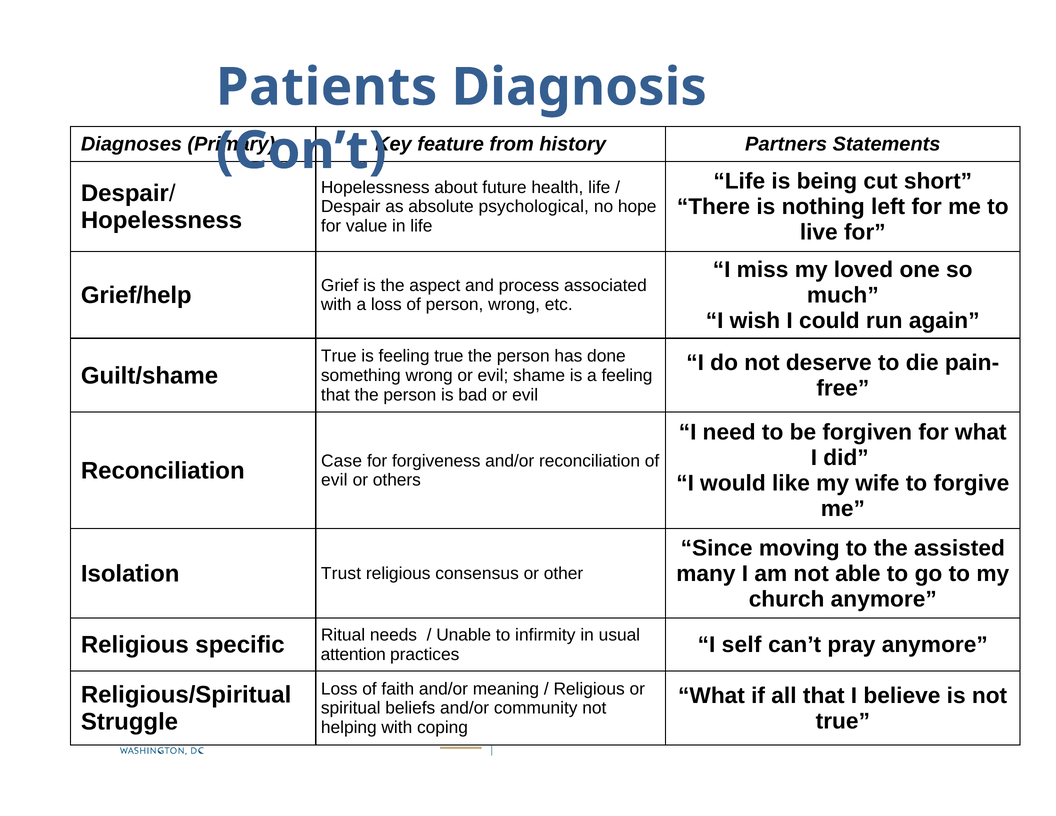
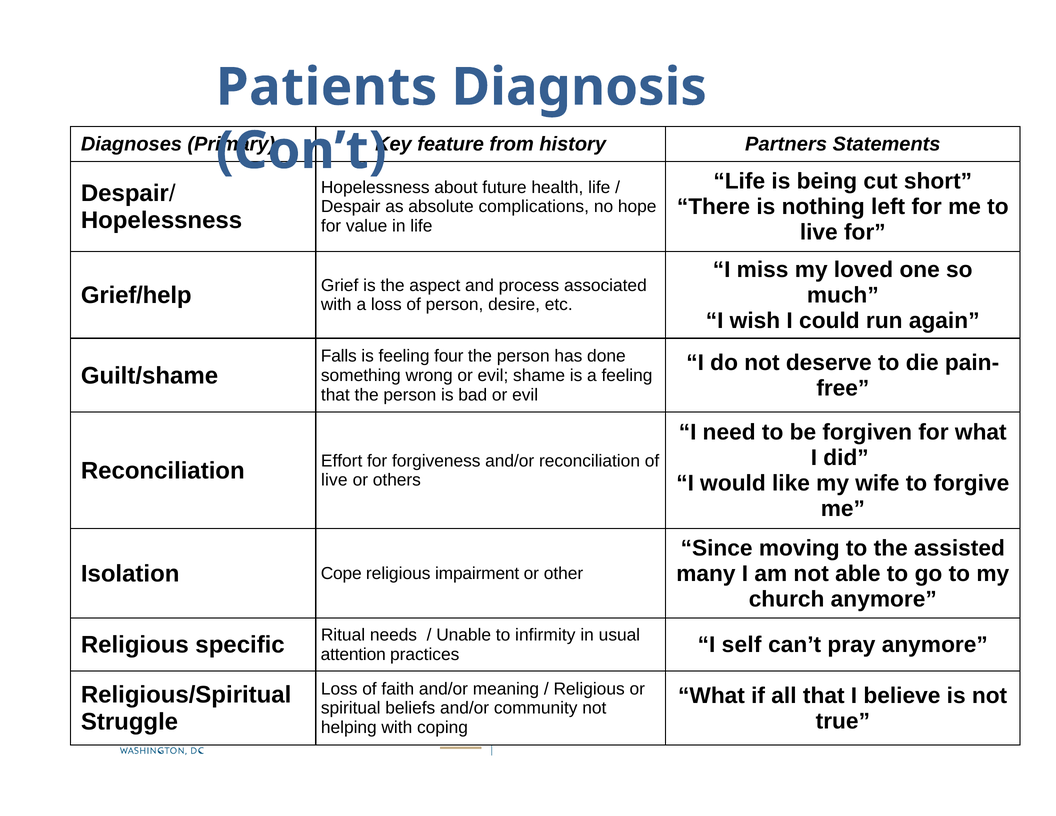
psychological: psychological -> complications (534, 207)
person wrong: wrong -> desire (514, 305)
True: True -> Falls (339, 356)
feeling true: true -> four (449, 356)
Case: Case -> Effort (342, 461)
evil: evil -> live (334, 480)
Trust: Trust -> Cope (341, 574)
consensus: consensus -> impairment (477, 574)
